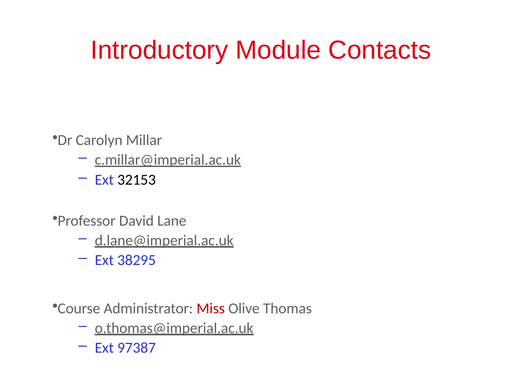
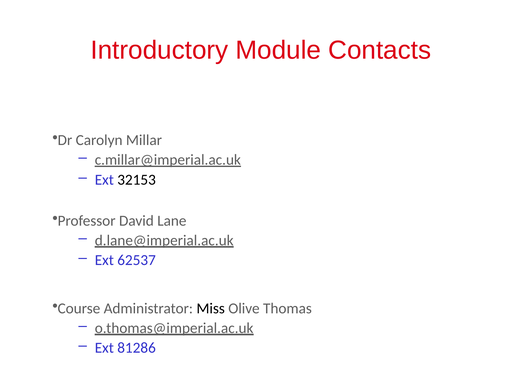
38295: 38295 -> 62537 (137, 260)
Miss colour: red -> black (211, 308)
97387: 97387 -> 81286 (137, 347)
